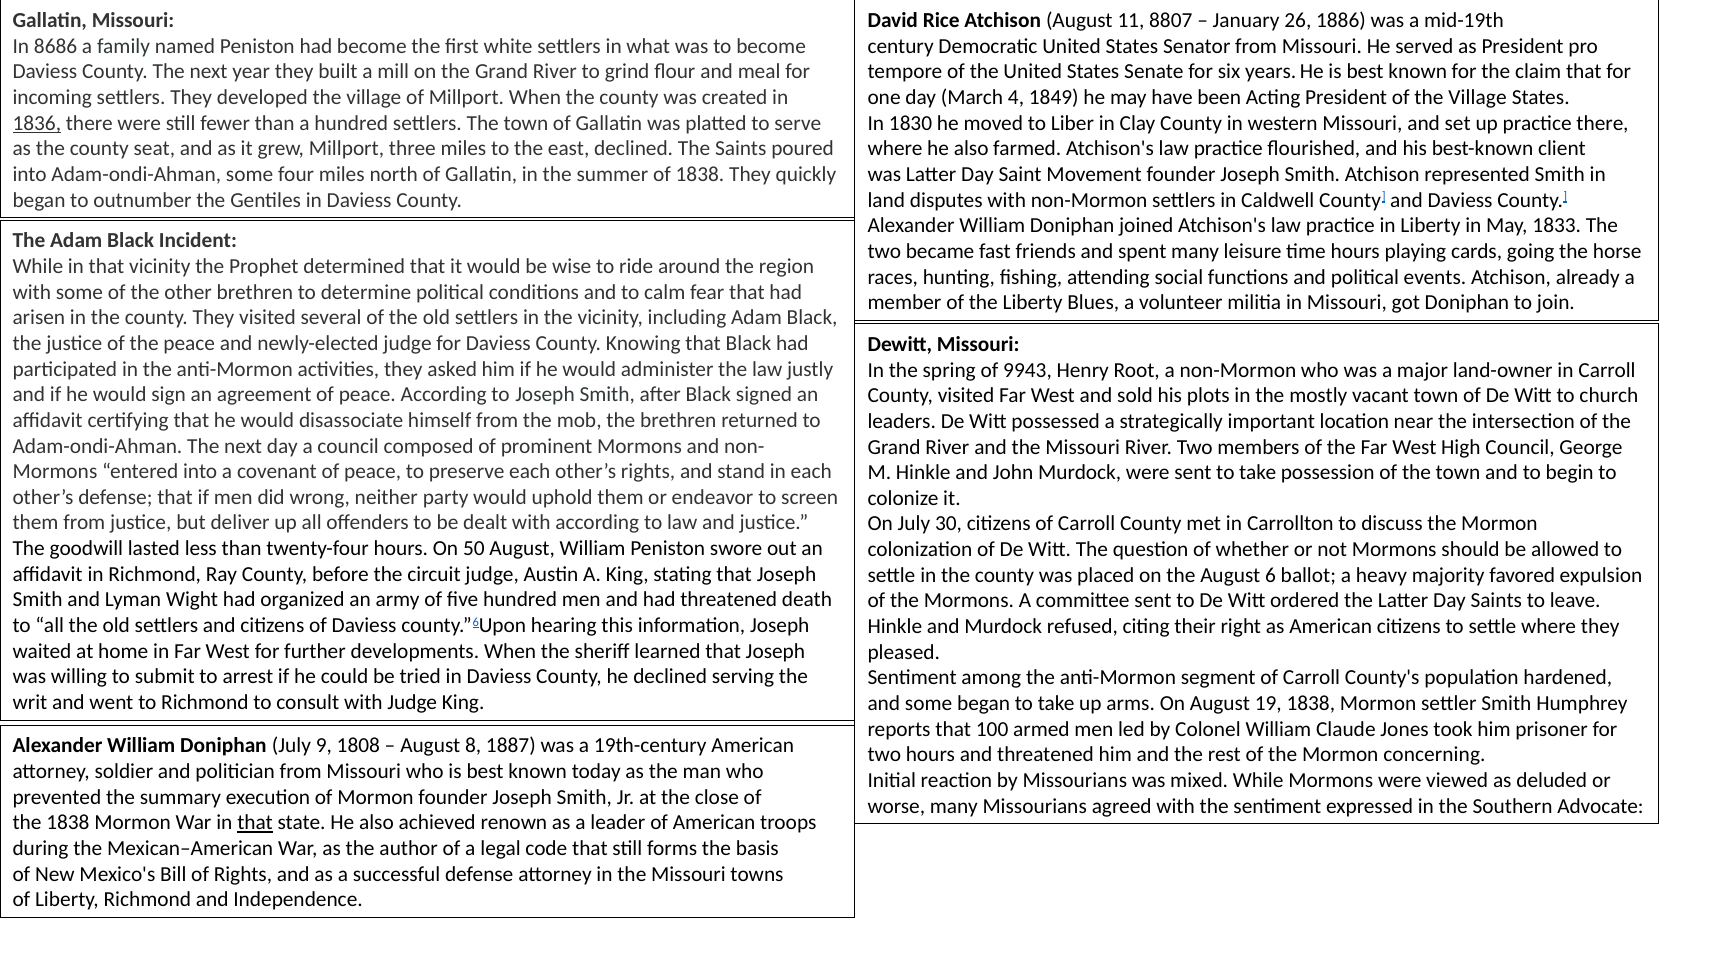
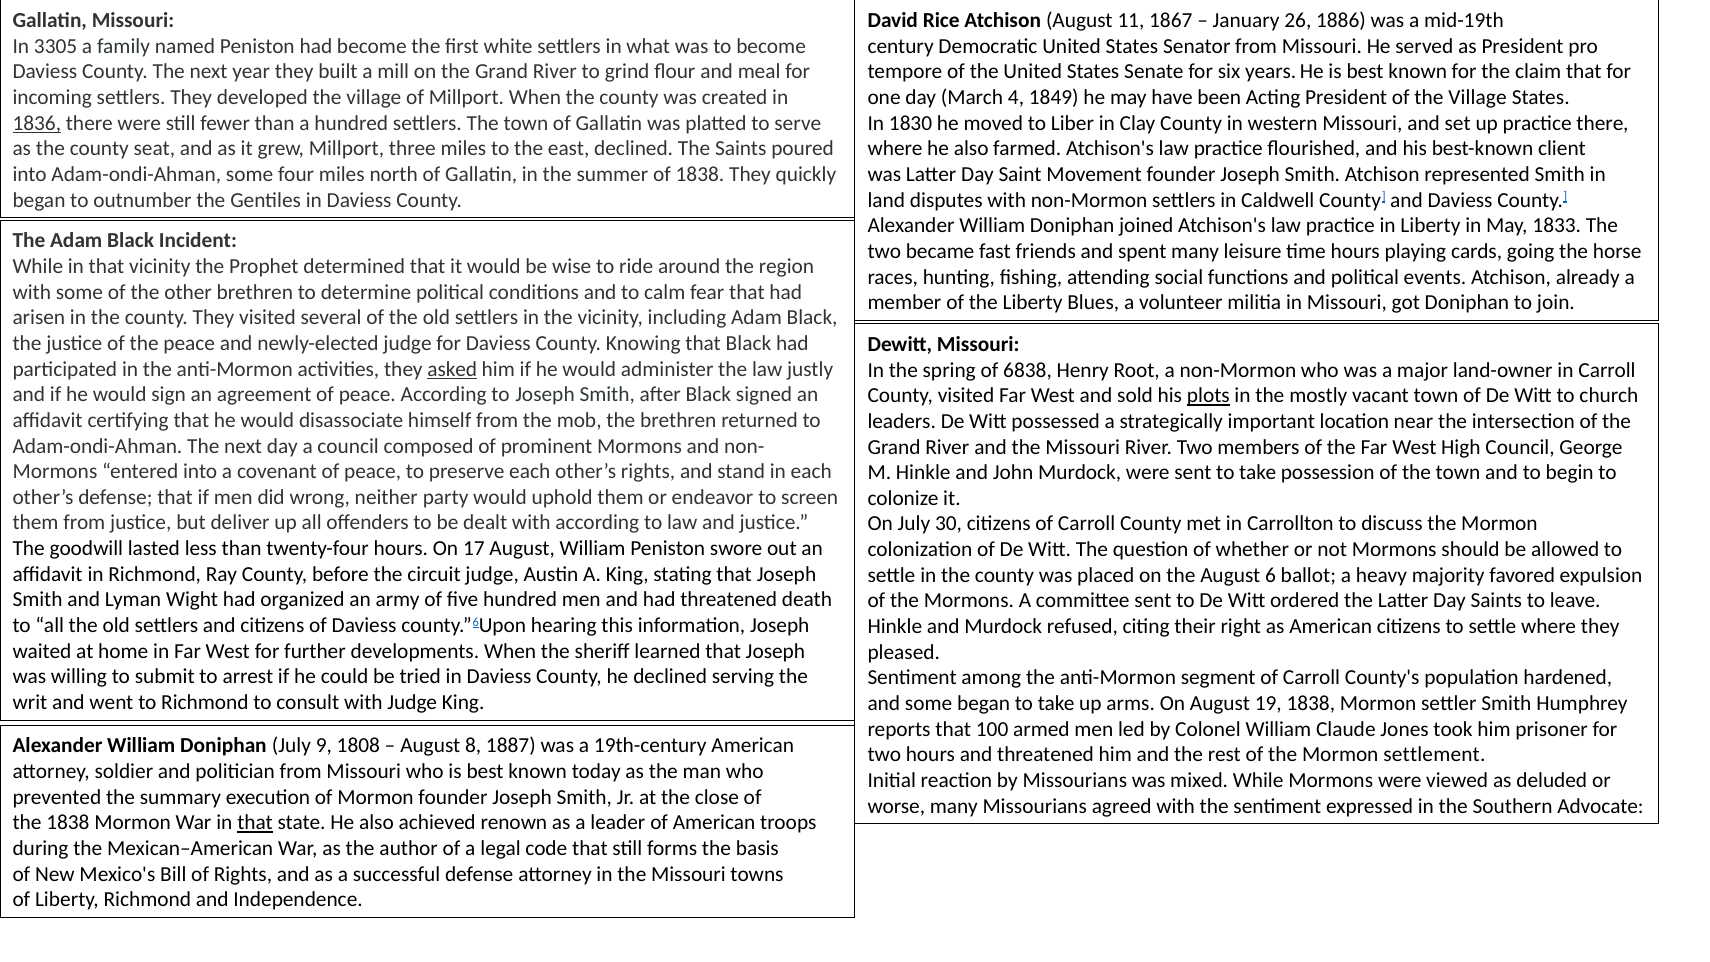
8807: 8807 -> 1867 (1171, 21)
8686: 8686 -> 3305 (56, 46)
asked underline: none -> present (452, 369)
9943: 9943 -> 6838 (1028, 370)
plots underline: none -> present (1208, 396)
50: 50 -> 17 (474, 549)
concerning: concerning -> settlement (1434, 755)
